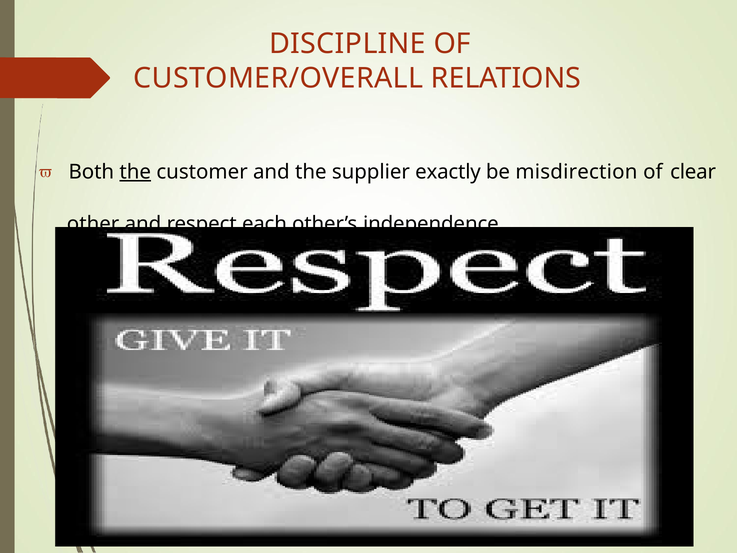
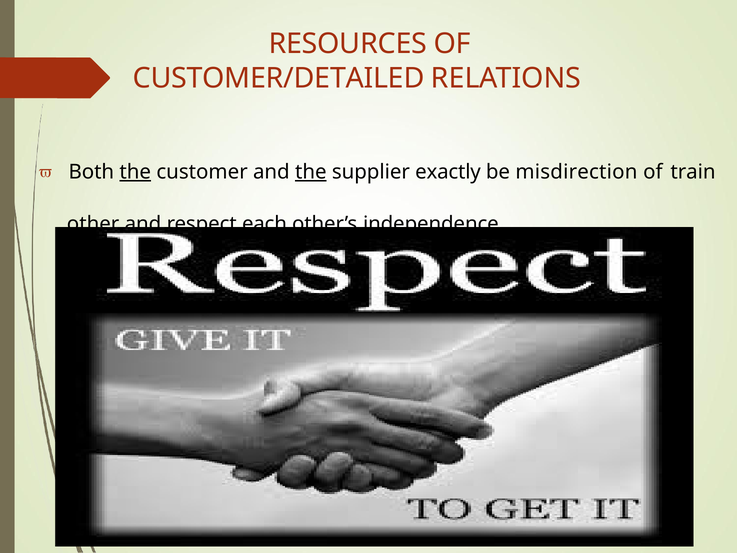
DISCIPLINE: DISCIPLINE -> RESOURCES (348, 44)
CUSTOMER/OVERALL: CUSTOMER/OVERALL -> CUSTOMER/DETAILED (279, 78)
the underline: none -> present (311, 172)
clear: clear -> train (693, 172)
